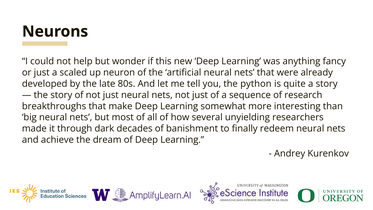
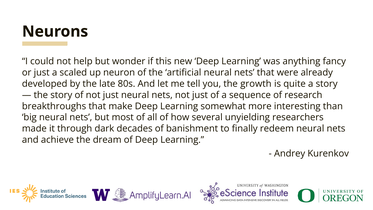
python: python -> growth (256, 84)
